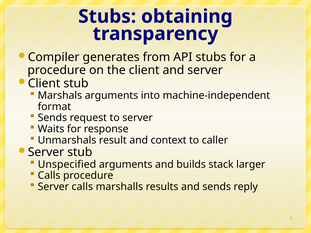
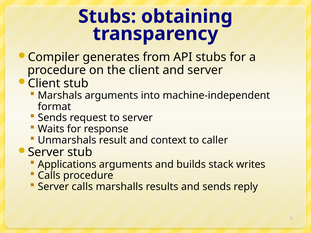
Unspecified: Unspecified -> Applications (67, 165)
larger: larger -> writes (251, 165)
